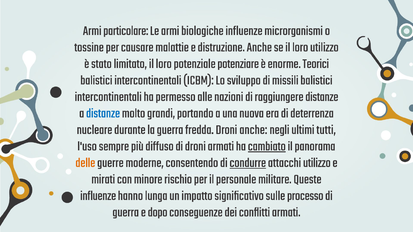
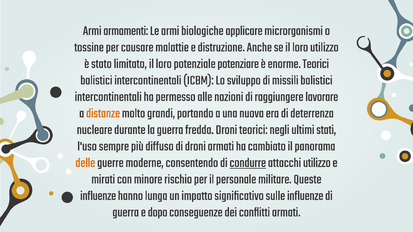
particolare: particolare -> armamenti (126, 30)
biologiche influenze: influenze -> applicare (244, 30)
raggiungere distanze: distanze -> lavorare (322, 97)
distanze colour: blue -> orange (103, 113)
Droni anche: anche -> teorici (253, 130)
tutti: tutti -> stati (326, 130)
cambiato underline: present -> none (267, 146)
sulle processo: processo -> influenze (305, 196)
